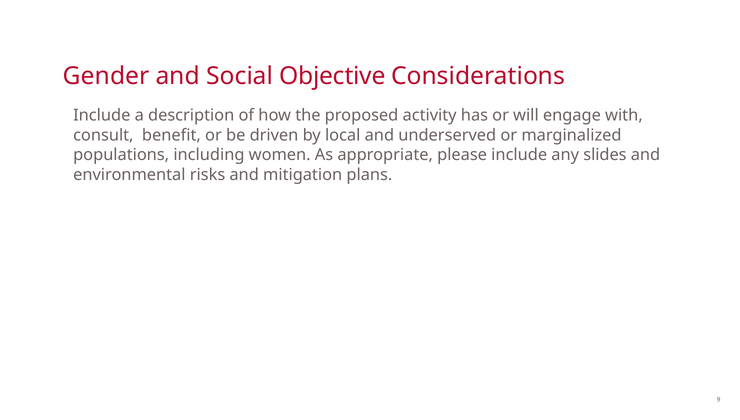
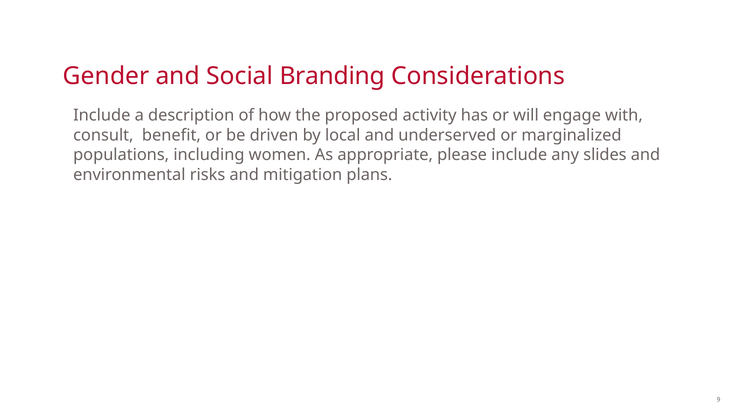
Objective: Objective -> Branding (332, 76)
